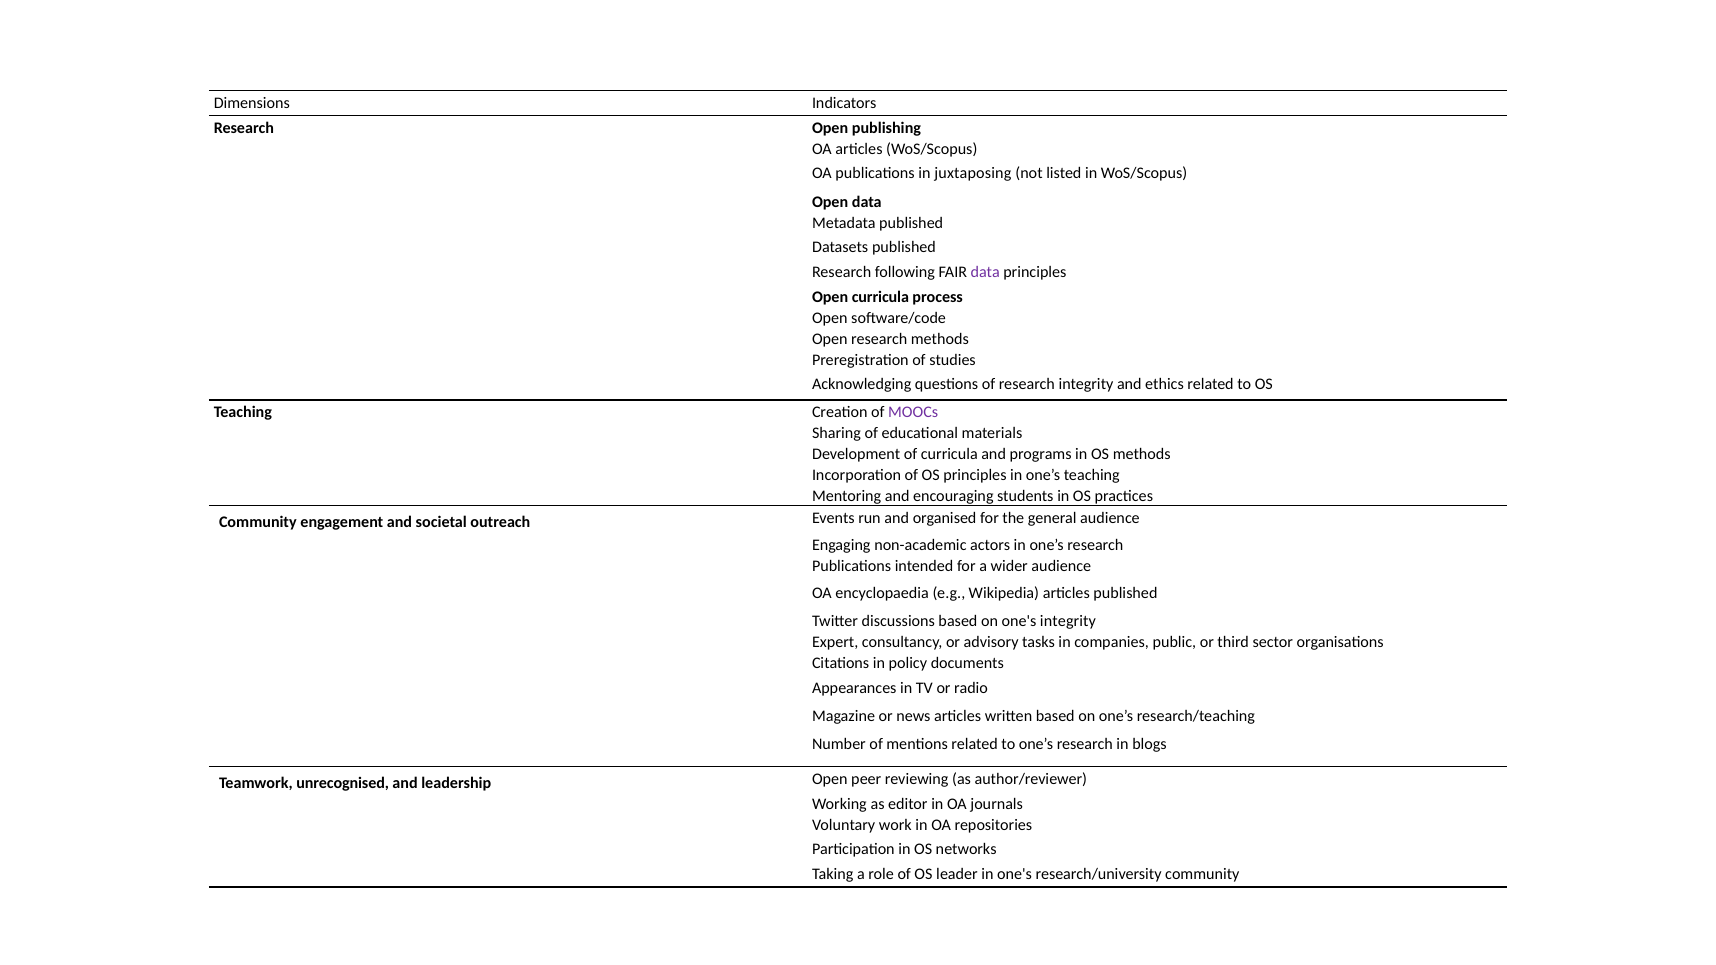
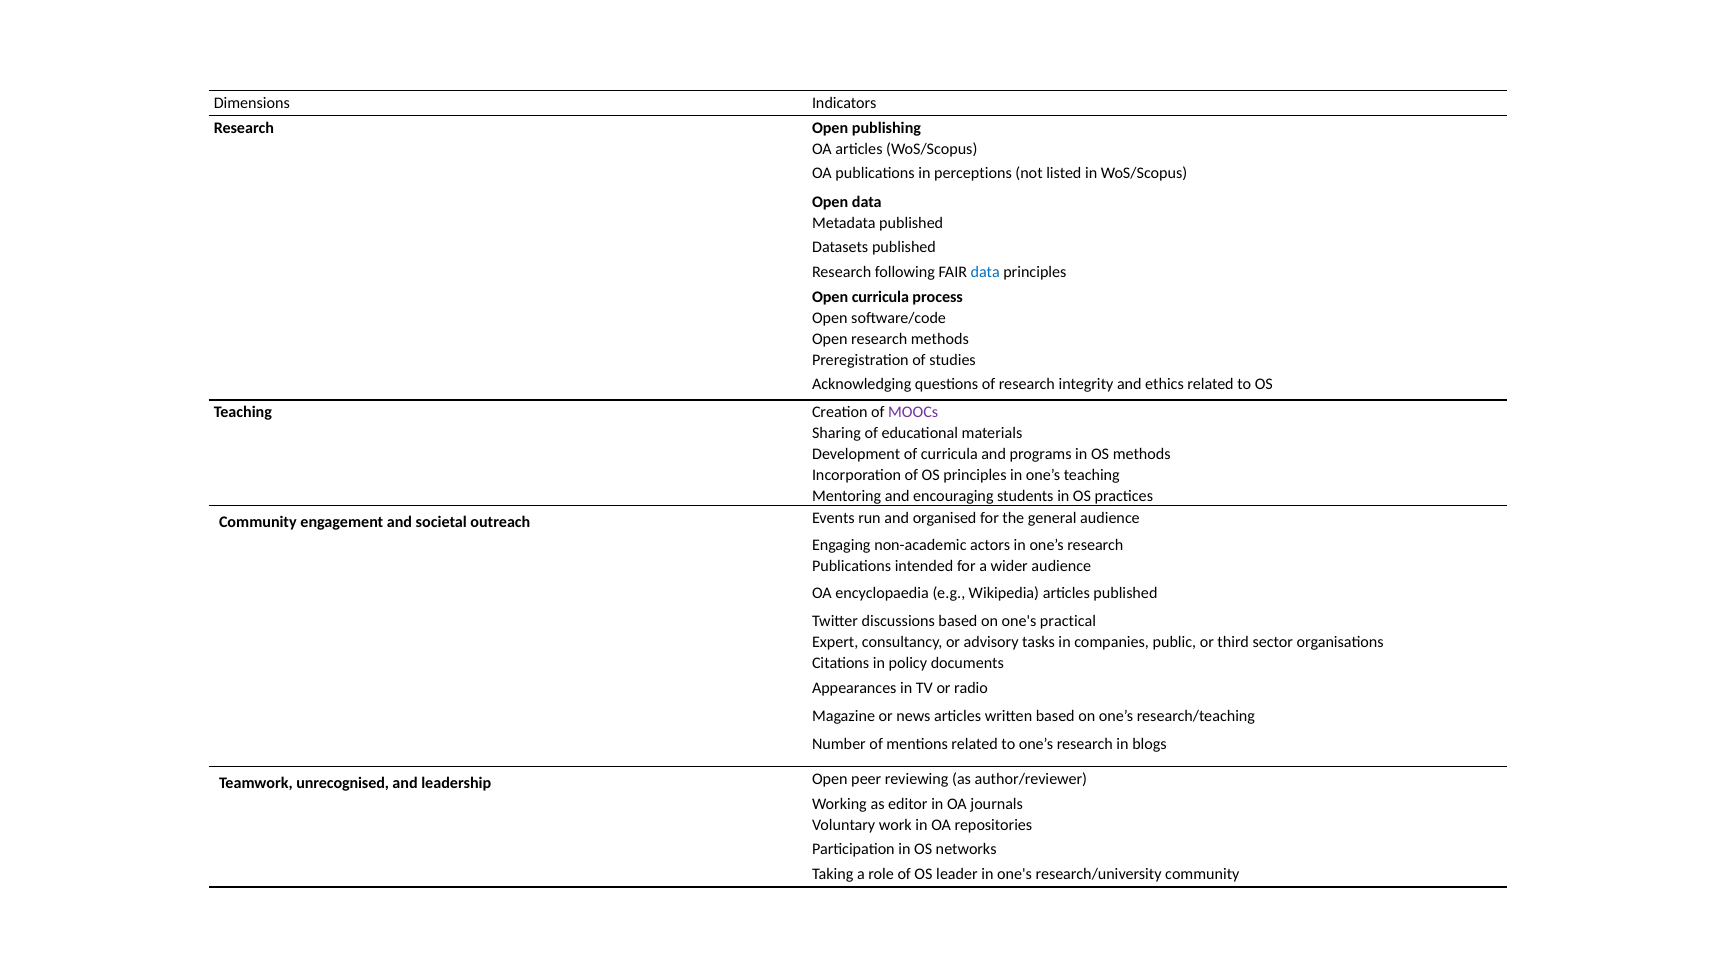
juxtaposing: juxtaposing -> perceptions (973, 173)
data colour: purple -> blue (985, 272)
one's integrity: integrity -> practical (1068, 621)
